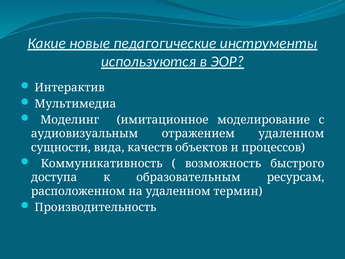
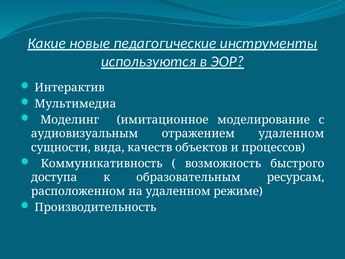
термин: термин -> режиме (238, 191)
